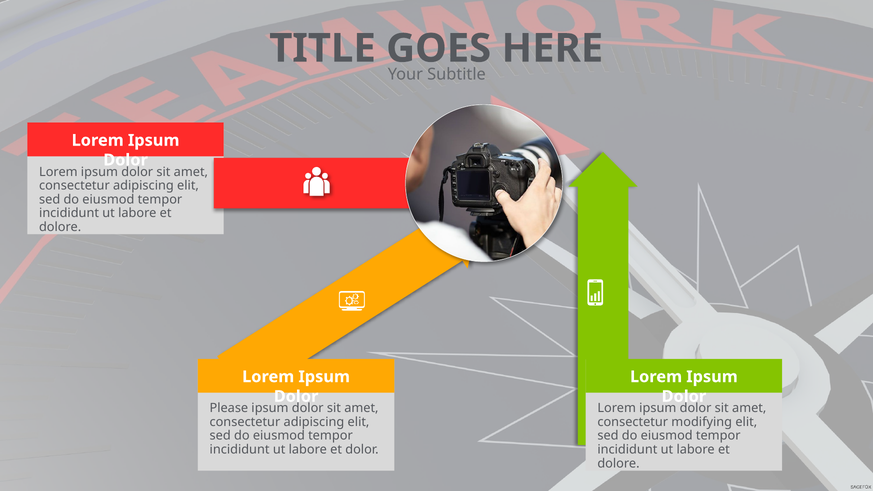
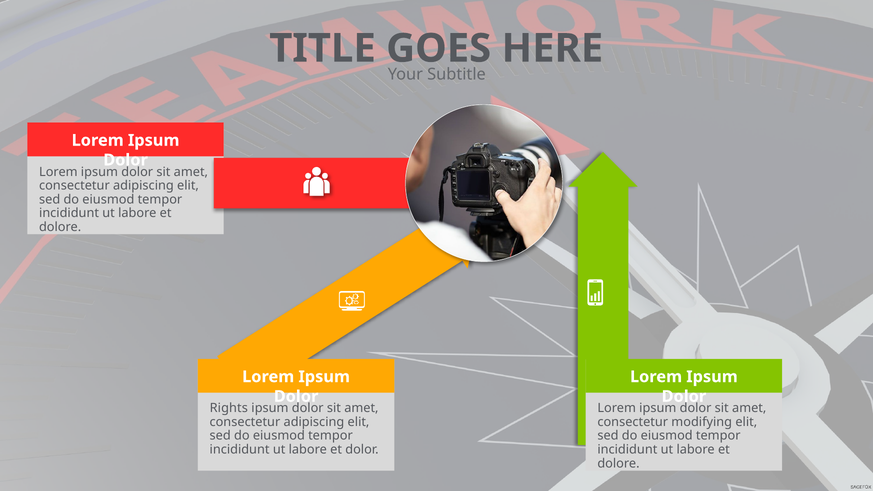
Please: Please -> Rights (229, 408)
